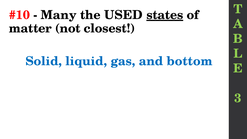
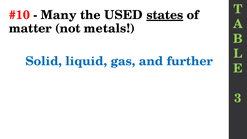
closest: closest -> metals (109, 28)
bottom: bottom -> further (190, 61)
